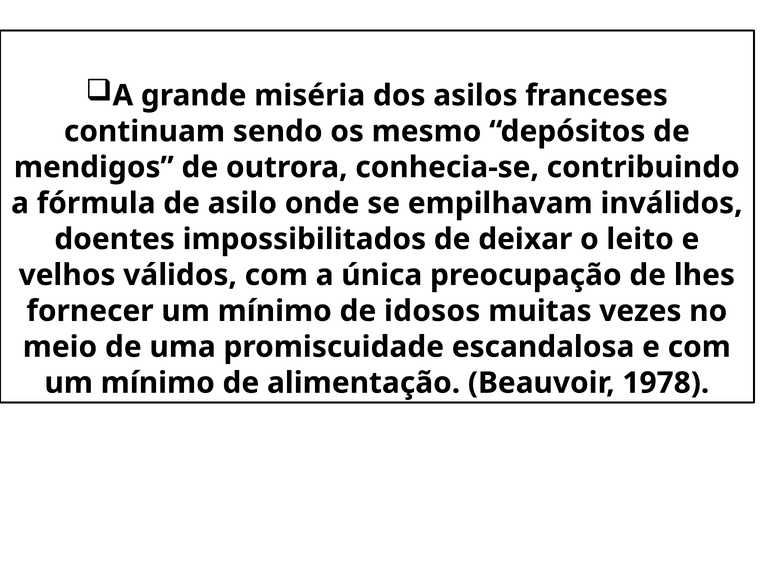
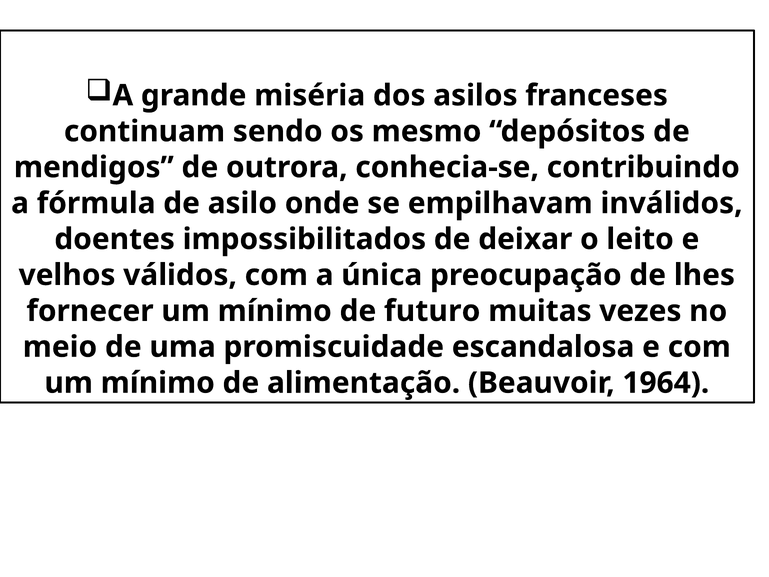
idosos: idosos -> futuro (432, 311)
1978: 1978 -> 1964 (666, 383)
